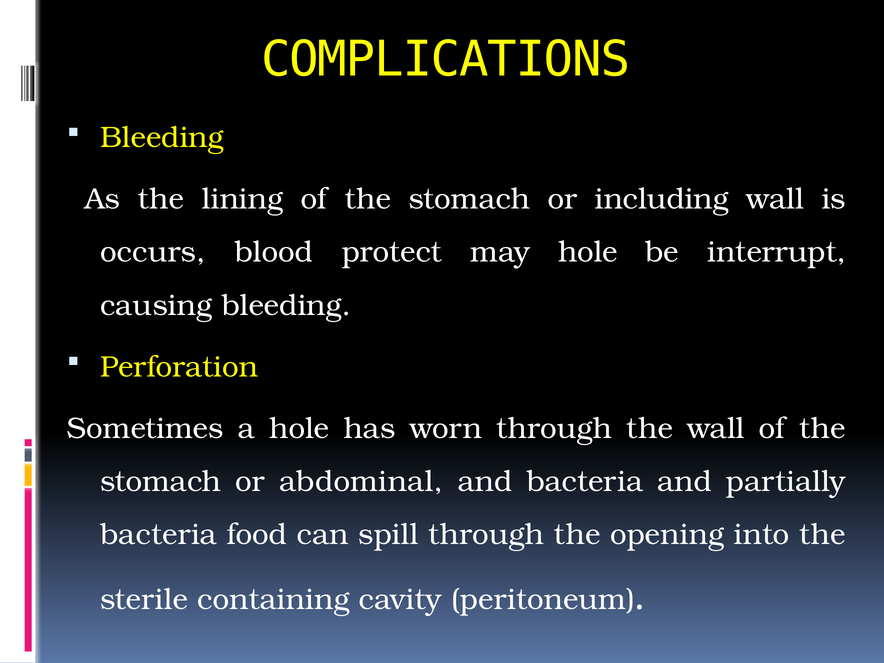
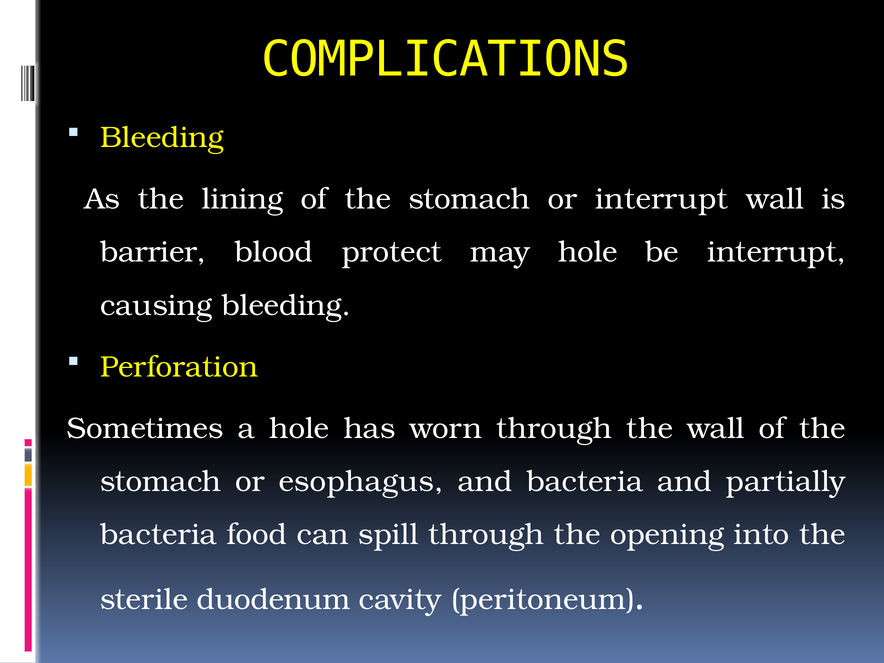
or including: including -> interrupt (662, 199)
occurs: occurs -> barrier (153, 252)
abdominal: abdominal -> esophagus (361, 482)
containing: containing -> duodenum (274, 599)
